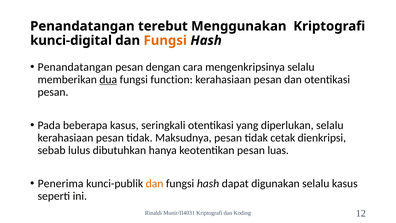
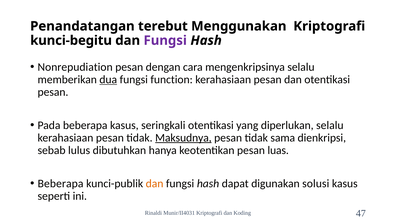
kunci-digital: kunci-digital -> kunci-begitu (71, 40)
Fungsi colour: orange -> purple (165, 40)
Penandatangan: Penandatangan -> Nonrepudiation (75, 67)
Maksudnya underline: none -> present (183, 138)
cetak: cetak -> sama (283, 138)
Penerima: Penerima -> Beberapa (61, 183)
digunakan selalu: selalu -> solusi (316, 183)
12: 12 -> 47 (361, 213)
